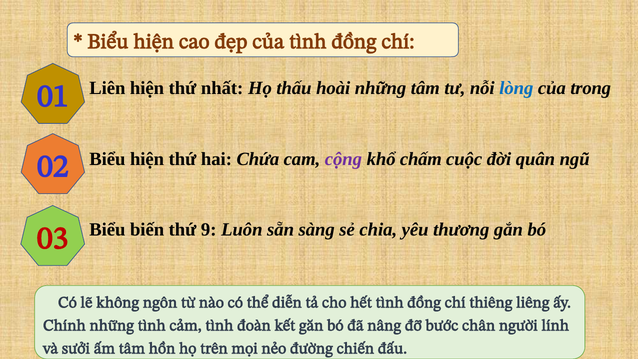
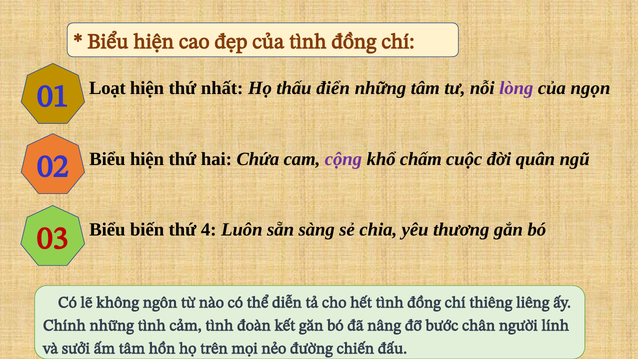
Liên: Liên -> Loạt (107, 88)
hoài: hoài -> điển (333, 88)
lòng colour: blue -> purple (516, 88)
trong: trong -> ngọn (590, 88)
9: 9 -> 4 (209, 230)
